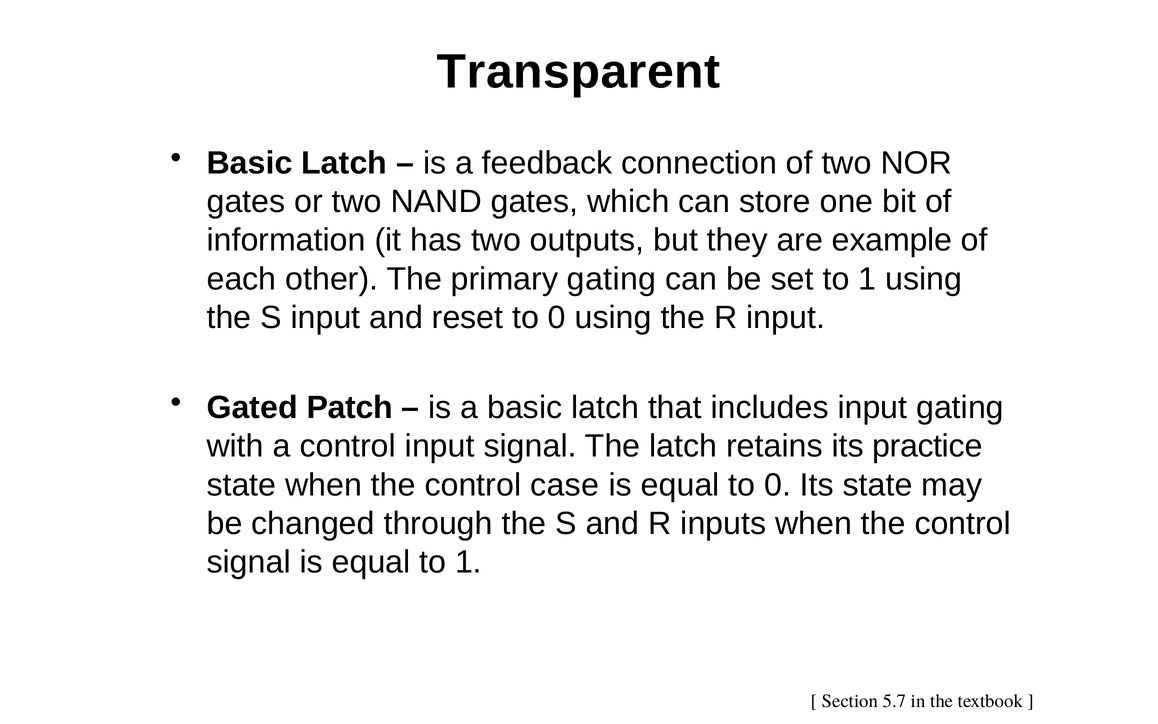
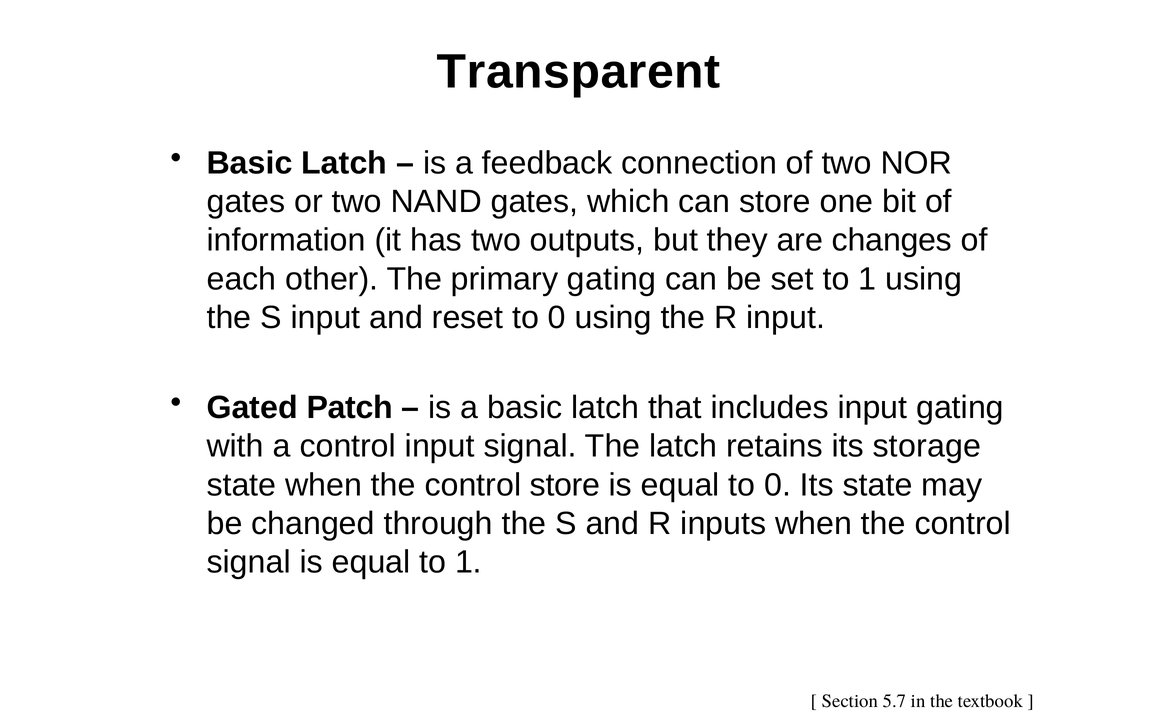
example: example -> changes (892, 240)
practice: practice -> storage (927, 446)
control case: case -> store (565, 485)
